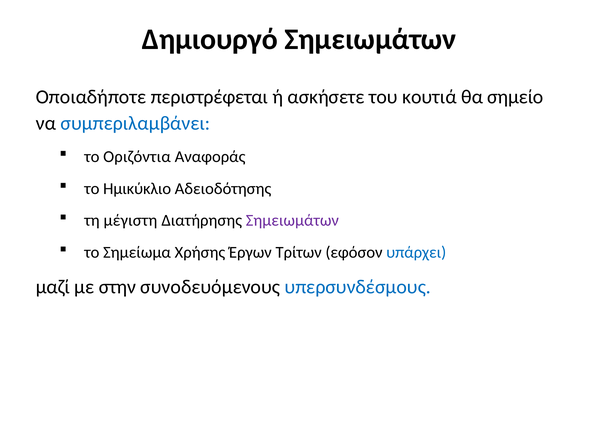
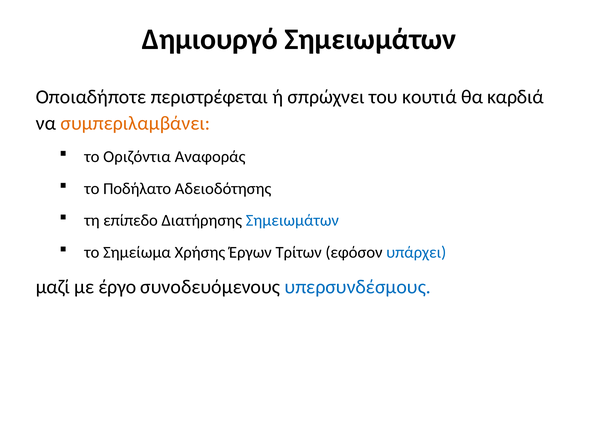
ασκήσετε: ασκήσετε -> σπρώχνει (326, 97)
σημείο: σημείο -> καρδιά (515, 97)
συμπεριλαμβάνει colour: blue -> orange (135, 123)
Ημικύκλιο: Ημικύκλιο -> Ποδήλατο (137, 189)
μέγιστη: μέγιστη -> επίπεδο (131, 220)
Σημειωμάτων colour: purple -> blue (292, 220)
στην: στην -> έργο (117, 287)
